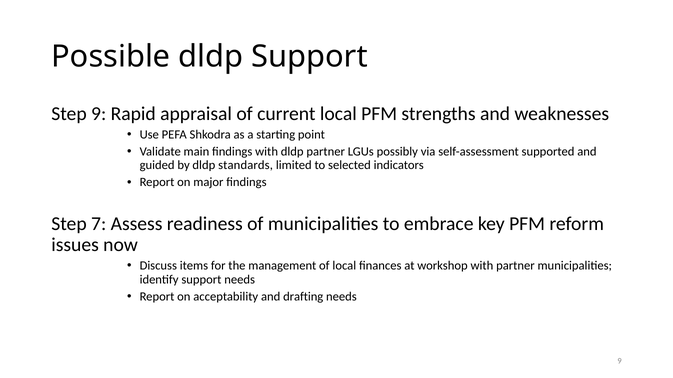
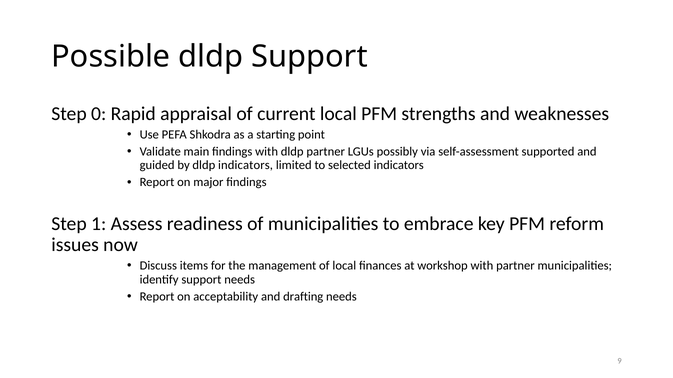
Step 9: 9 -> 0 (99, 114)
dldp standards: standards -> indicators (246, 165)
7: 7 -> 1 (99, 224)
